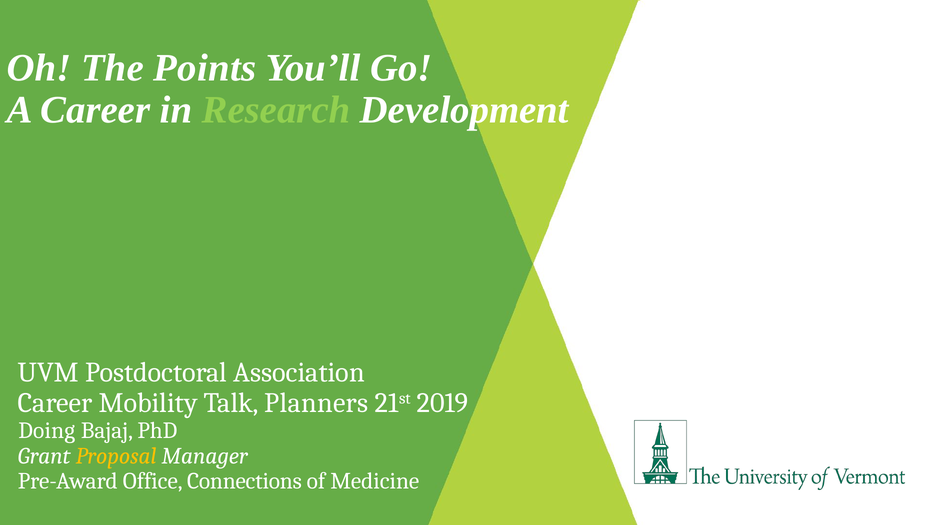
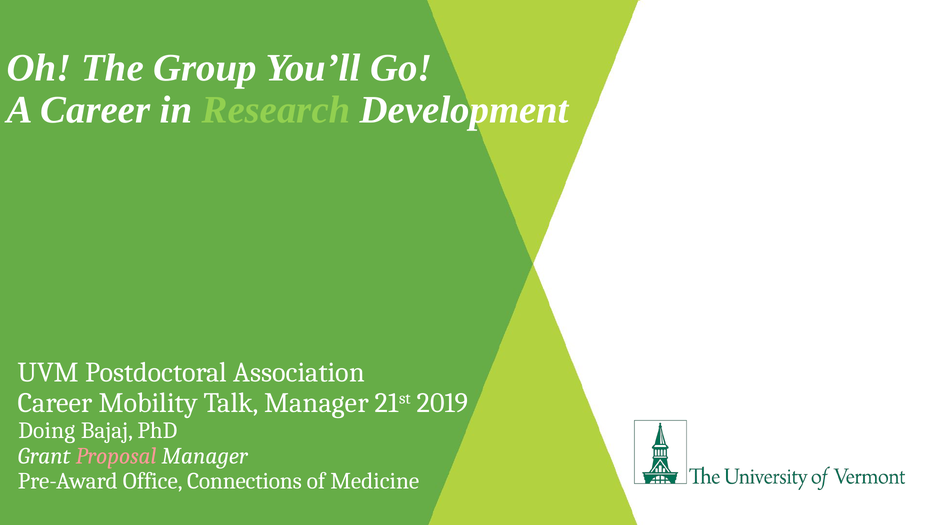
Points: Points -> Group (205, 68)
Talk Planners: Planners -> Manager (316, 402)
Proposal colour: yellow -> pink (116, 455)
